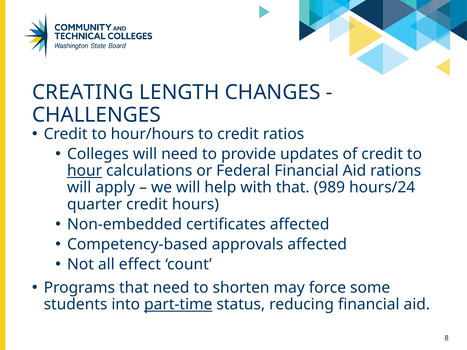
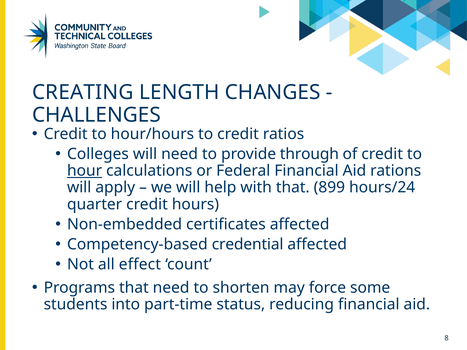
updates: updates -> through (309, 154)
989: 989 -> 899 (329, 188)
approvals: approvals -> credential (248, 245)
part-time underline: present -> none (178, 305)
